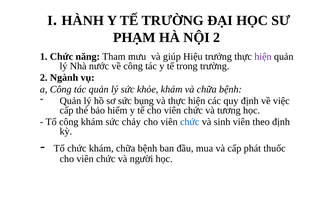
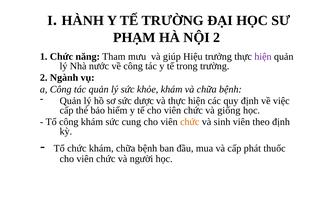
bụng: bụng -> dược (144, 101)
tương: tương -> giống (229, 110)
chảy: chảy -> cung (131, 122)
chức colour: blue -> orange (190, 122)
